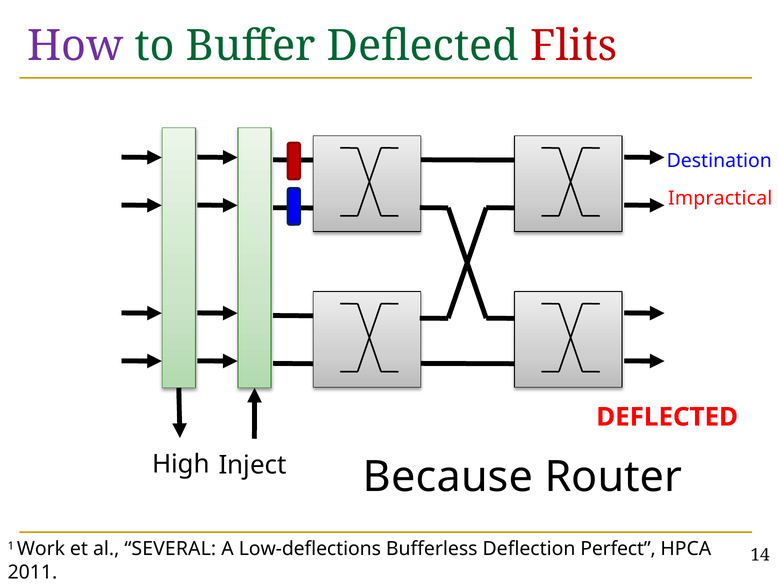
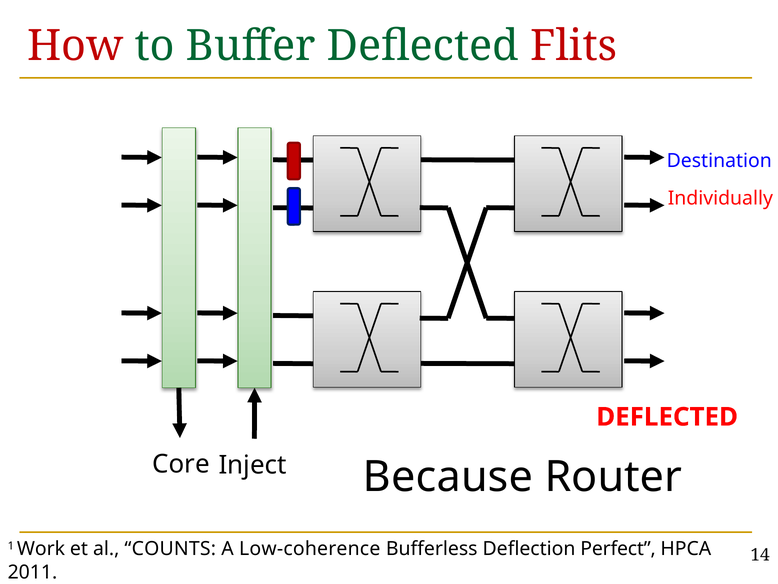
How colour: purple -> red (75, 46)
Impractical: Impractical -> Individually (720, 198)
High: High -> Core (181, 464)
SEVERAL: SEVERAL -> COUNTS (170, 548)
Low-deflections: Low-deflections -> Low-coherence (310, 548)
